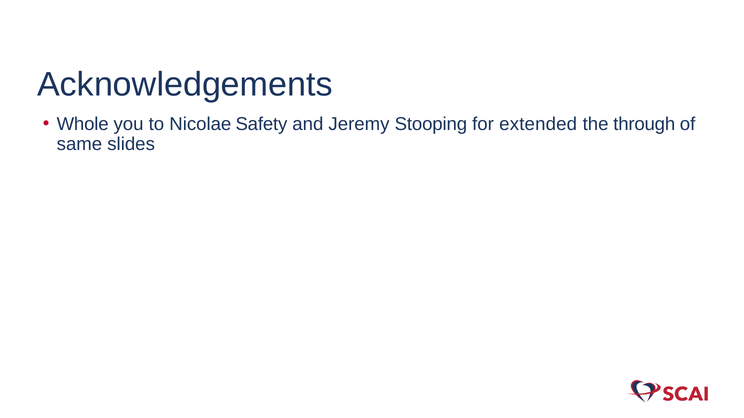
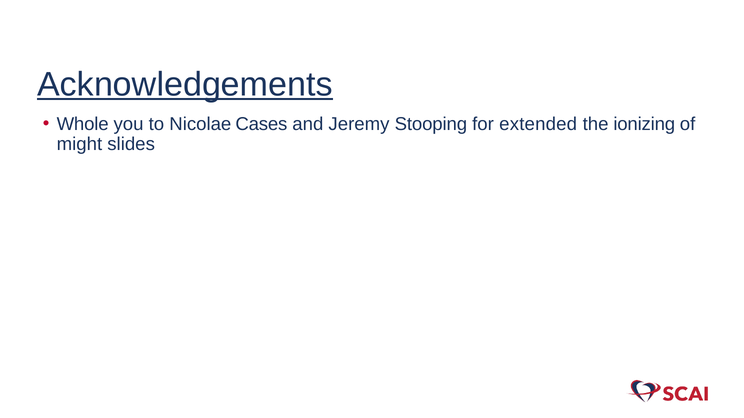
Acknowledgements underline: none -> present (185, 85)
Safety: Safety -> Cases (261, 124)
through: through -> ionizing (644, 124)
same: same -> might (79, 144)
